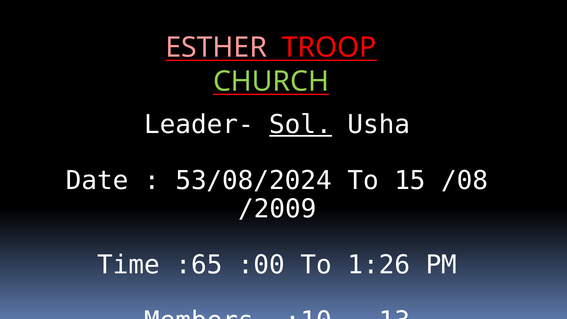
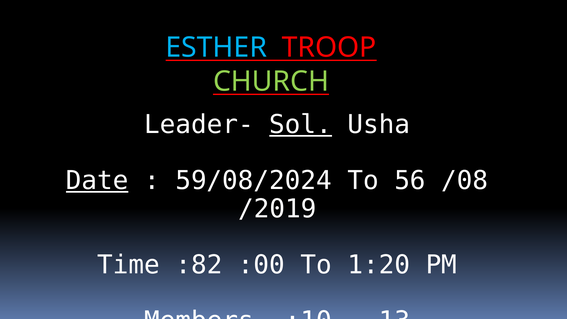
ESTHER colour: pink -> light blue (216, 48)
Date underline: none -> present (97, 181)
53/08/2024: 53/08/2024 -> 59/08/2024 (254, 181)
15: 15 -> 56 (410, 181)
/2009: /2009 -> /2019 (277, 209)
:65: :65 -> :82 (199, 265)
1:26: 1:26 -> 1:20 (379, 265)
